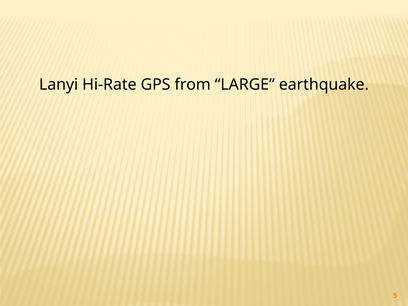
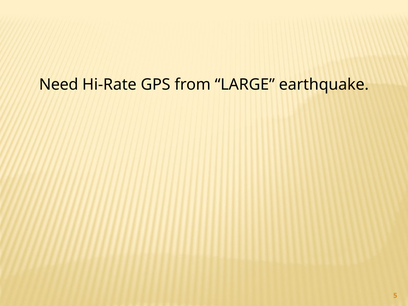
Lanyi: Lanyi -> Need (59, 84)
